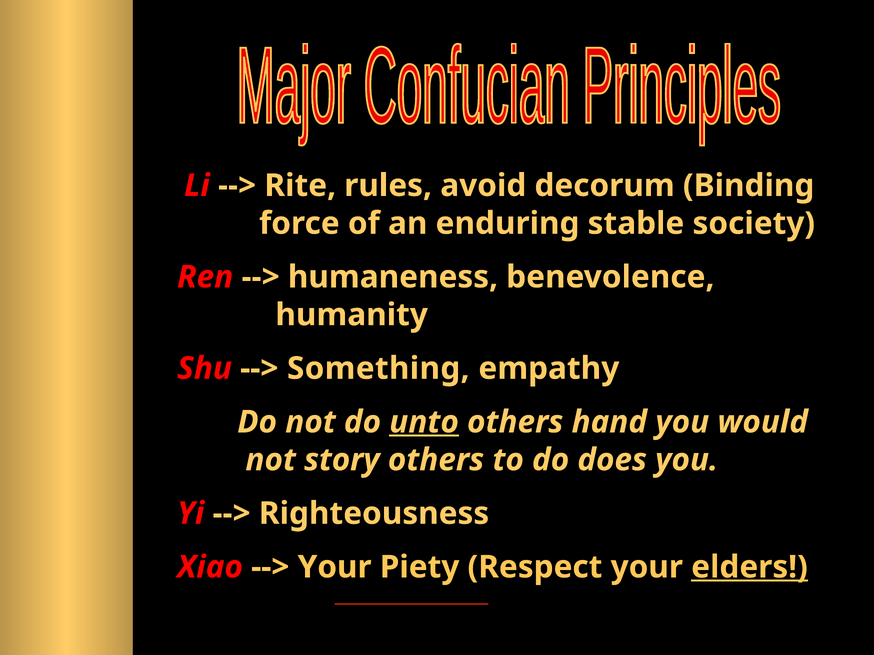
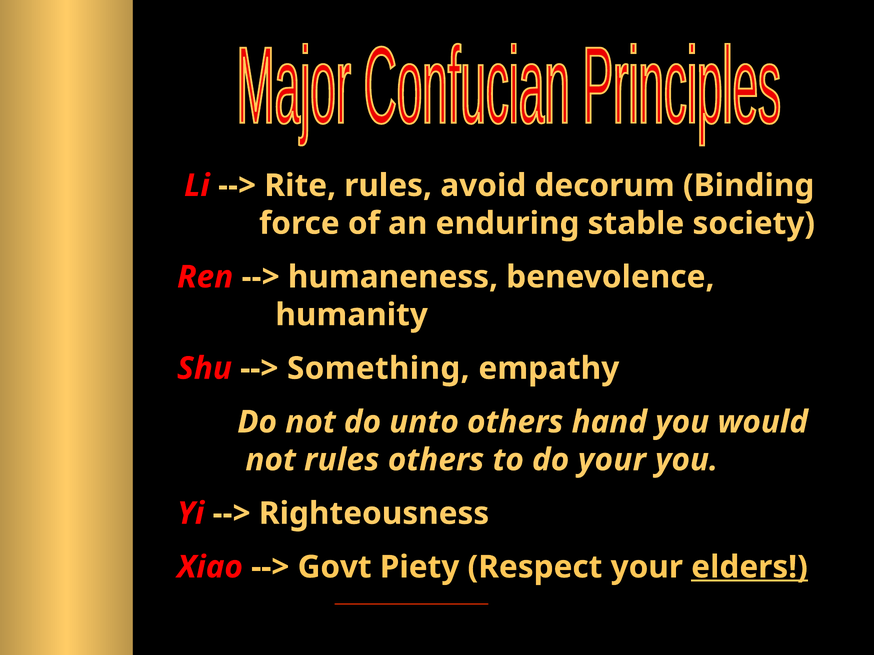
unto underline: present -> none (424, 422)
not story: story -> rules (342, 460)
do does: does -> your (612, 460)
Your: Your -> Govt (335, 567)
